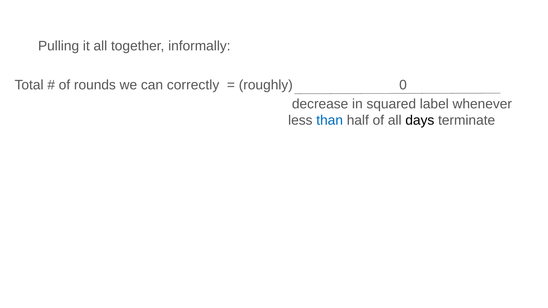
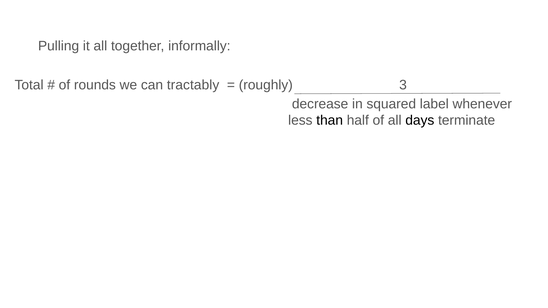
correctly: correctly -> tractably (193, 85)
0: 0 -> 3 (403, 85)
than colour: blue -> black (330, 120)
